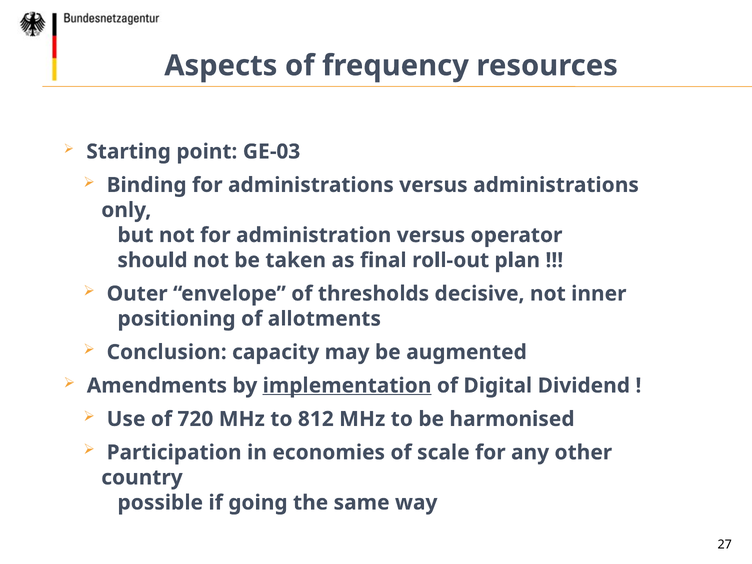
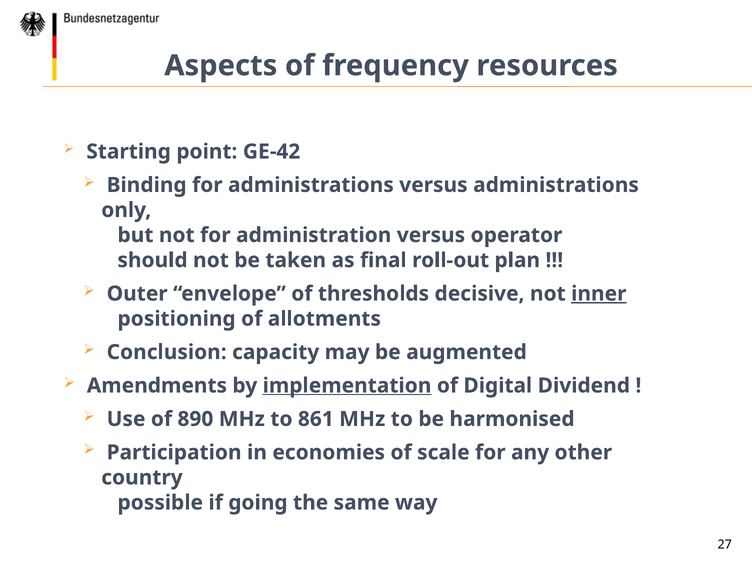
GE-03: GE-03 -> GE-42 (272, 152)
inner underline: none -> present (599, 294)
720: 720 -> 890 (195, 419)
812: 812 -> 861 (316, 419)
